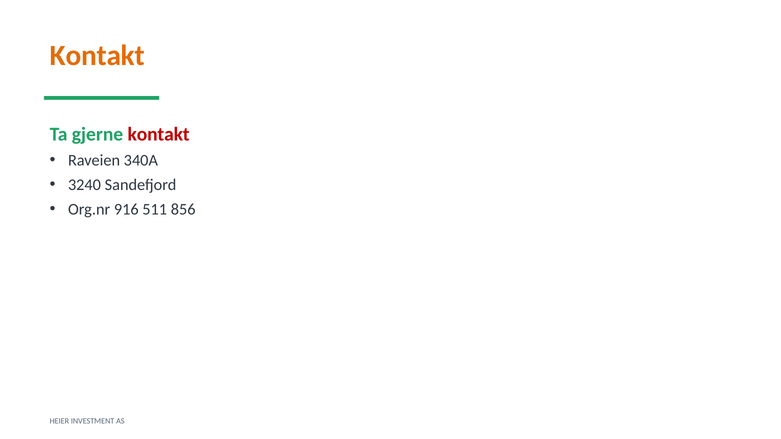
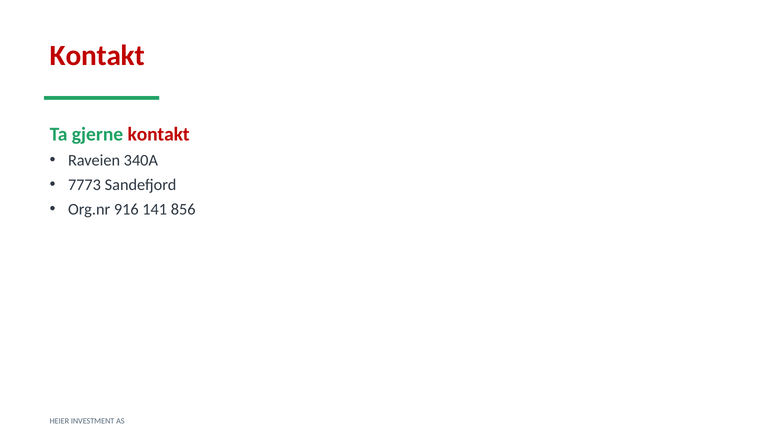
Kontakt colour: orange -> red (97, 56)
3240: 3240 -> 7773 (84, 185)
511: 511 -> 141 (155, 209)
